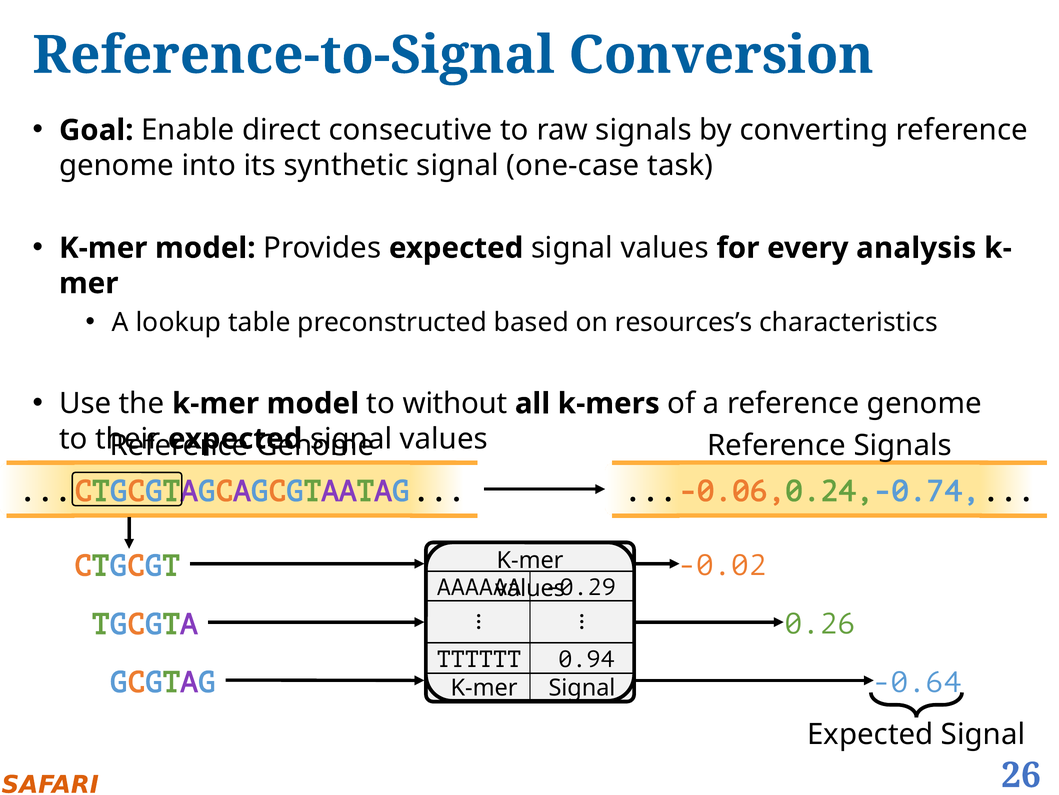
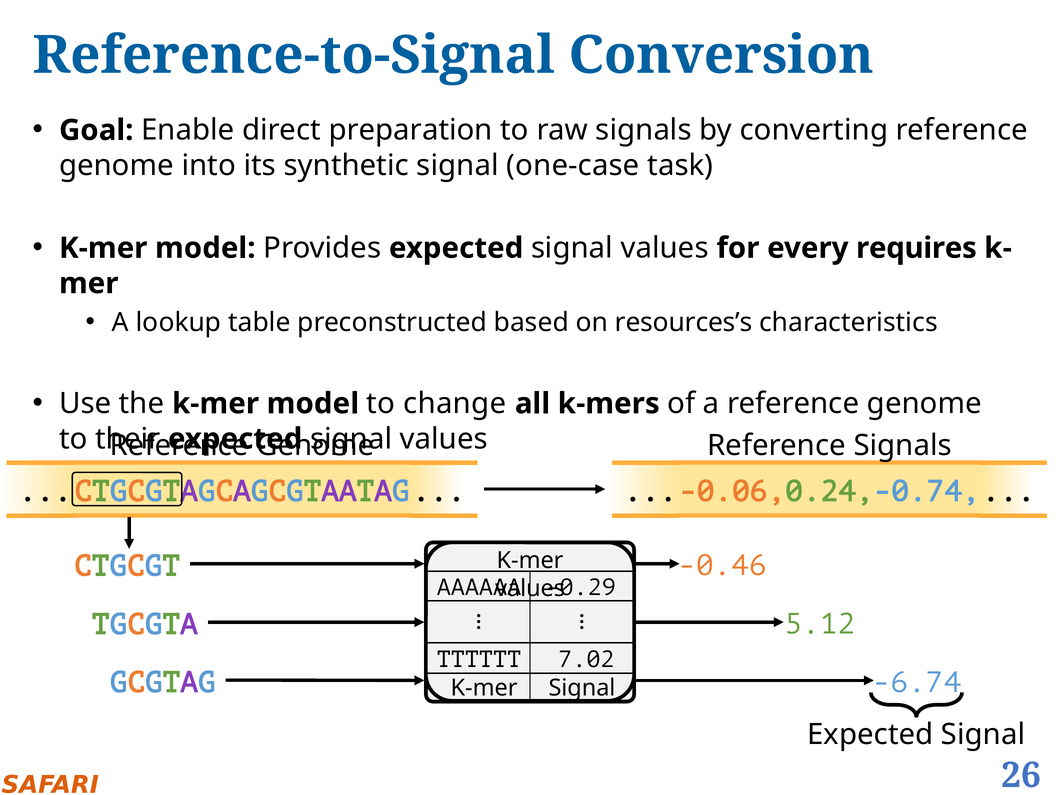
consecutive: consecutive -> preparation (411, 130)
analysis: analysis -> requires (916, 248)
without: without -> change (455, 403)
-0.02: -0.02 -> -0.46 (723, 565)
0.26: 0.26 -> 5.12 (820, 624)
0.94: 0.94 -> 7.02 (586, 659)
-0.64: -0.64 -> -6.74 (917, 682)
